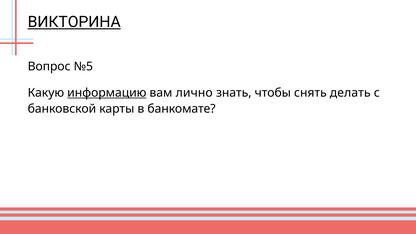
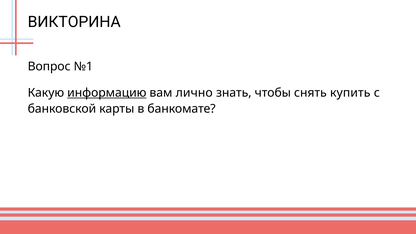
ВИКТОРИНА underline: present -> none (74, 22)
№5: №5 -> №1 (83, 66)
делать: делать -> купить (350, 93)
